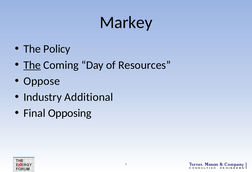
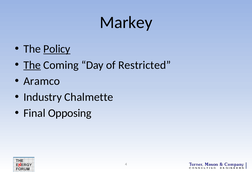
Policy underline: none -> present (57, 49)
Resources: Resources -> Restricted (145, 65)
Oppose: Oppose -> Aramco (42, 81)
Additional: Additional -> Chalmette (89, 97)
